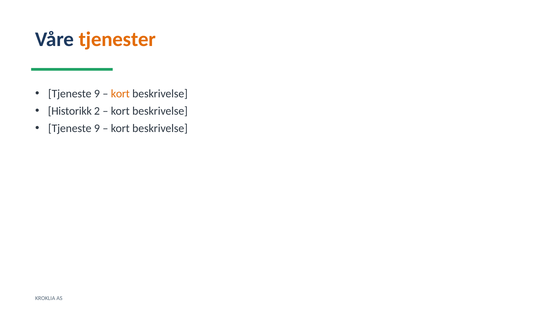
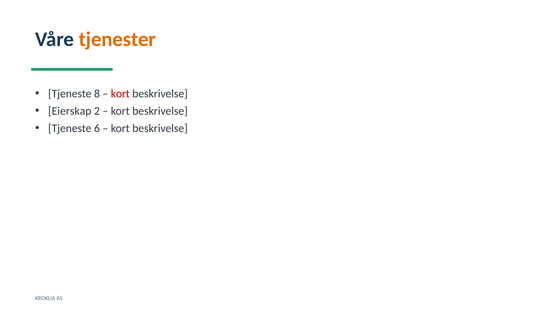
9: 9 -> 8 (97, 94)
kort colour: orange -> red (120, 94)
Historikk: Historikk -> Eierskap (70, 111)
9: 9 -> 6 (97, 128)
